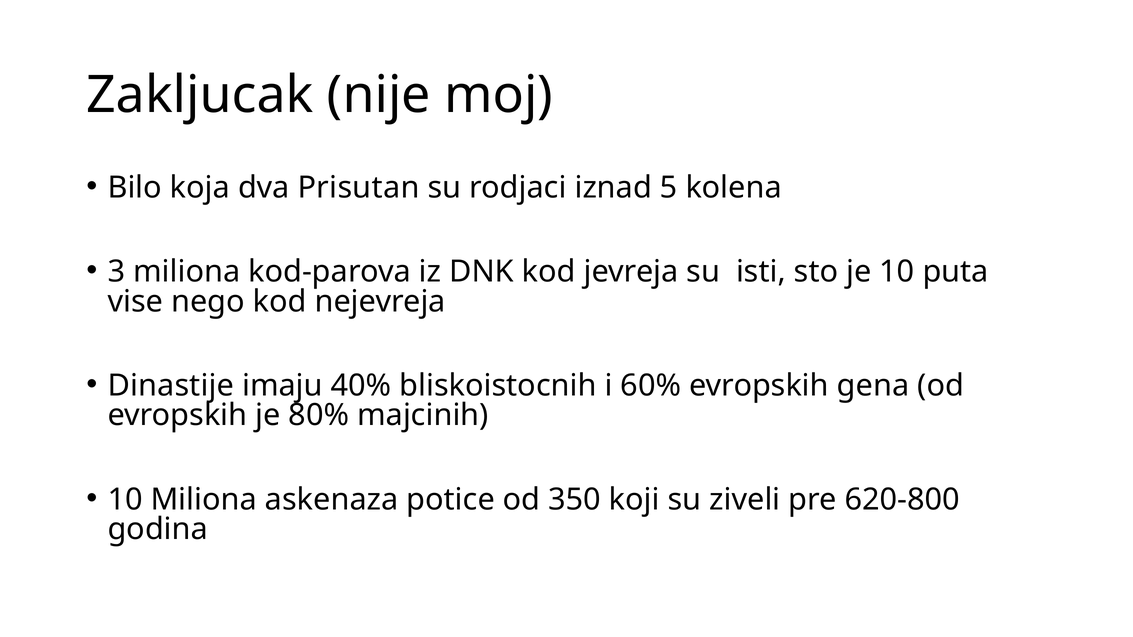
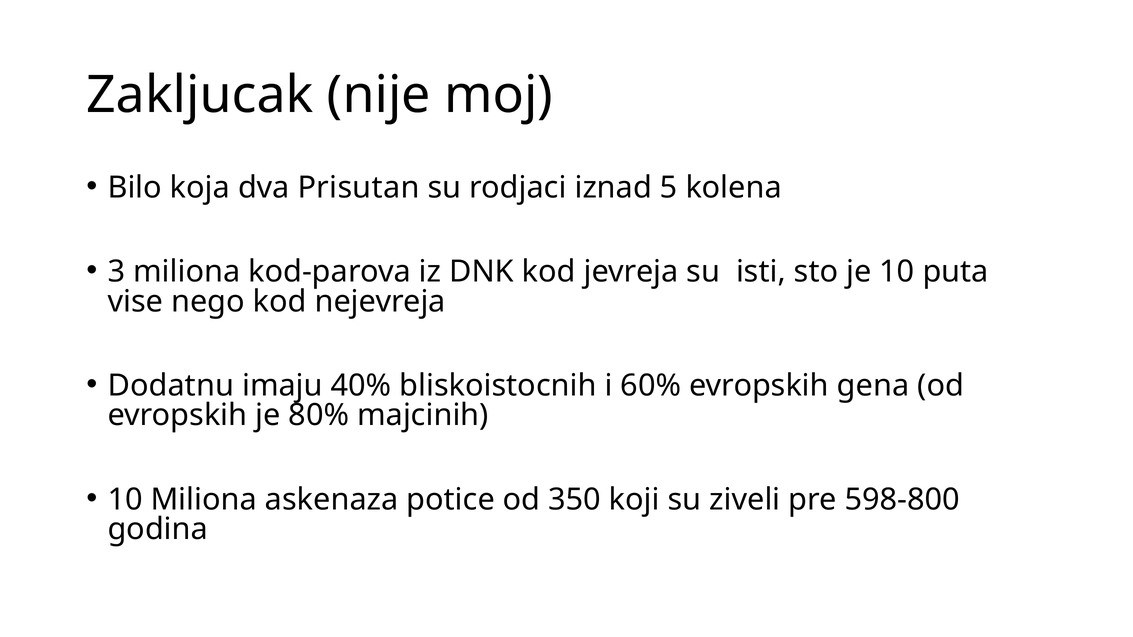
Dinastije: Dinastije -> Dodatnu (171, 386)
620-800: 620-800 -> 598-800 (902, 500)
